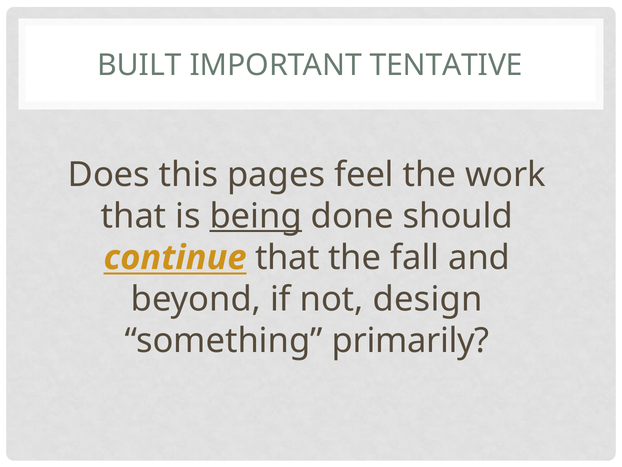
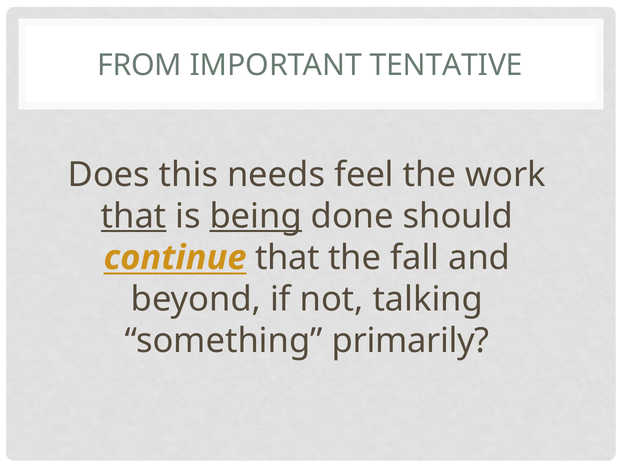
BUILT: BUILT -> FROM (140, 65)
pages: pages -> needs (276, 175)
that underline: none -> present (134, 216)
design: design -> talking (428, 299)
